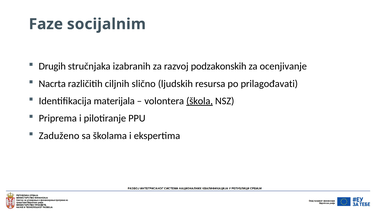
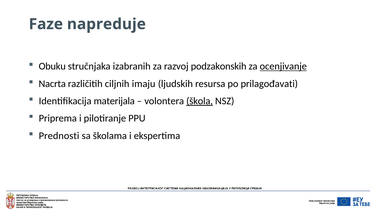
socijalnim: socijalnim -> napreduje (106, 24)
Drugih: Drugih -> Obuku (52, 66)
ocenjivanje underline: none -> present (283, 66)
slično: slično -> imaju (144, 84)
Zaduženo: Zaduženo -> Prednosti (59, 136)
